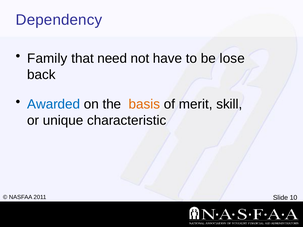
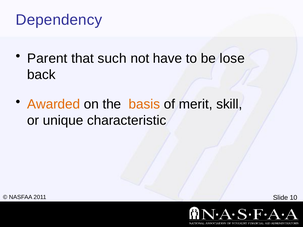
Family: Family -> Parent (47, 59)
need: need -> such (112, 59)
Awarded colour: blue -> orange (54, 104)
